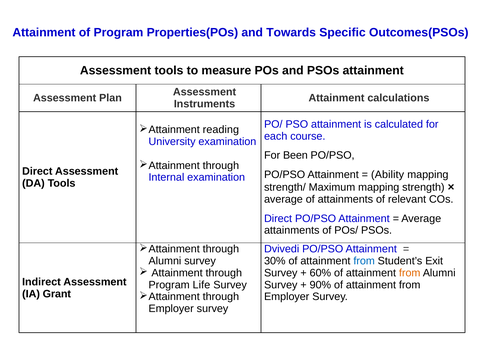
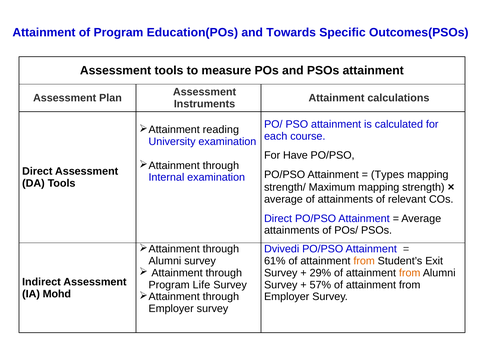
Properties(POs: Properties(POs -> Education(POs (192, 33)
Been: Been -> Have (295, 155)
Ability: Ability -> Types (388, 175)
30%: 30% -> 61% (275, 261)
from colour: blue -> orange (364, 261)
60%: 60% -> 29% (320, 273)
90%: 90% -> 57% (320, 285)
Grant: Grant -> Mohd (57, 294)
